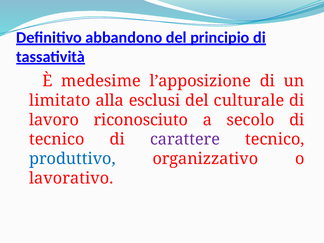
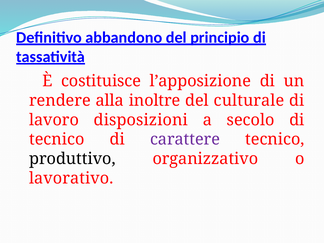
medesime: medesime -> costituisce (101, 81)
limitato: limitato -> rendere (60, 100)
esclusi: esclusi -> inoltre (155, 100)
riconosciuto: riconosciuto -> disposizioni (141, 120)
produttivo colour: blue -> black (72, 159)
